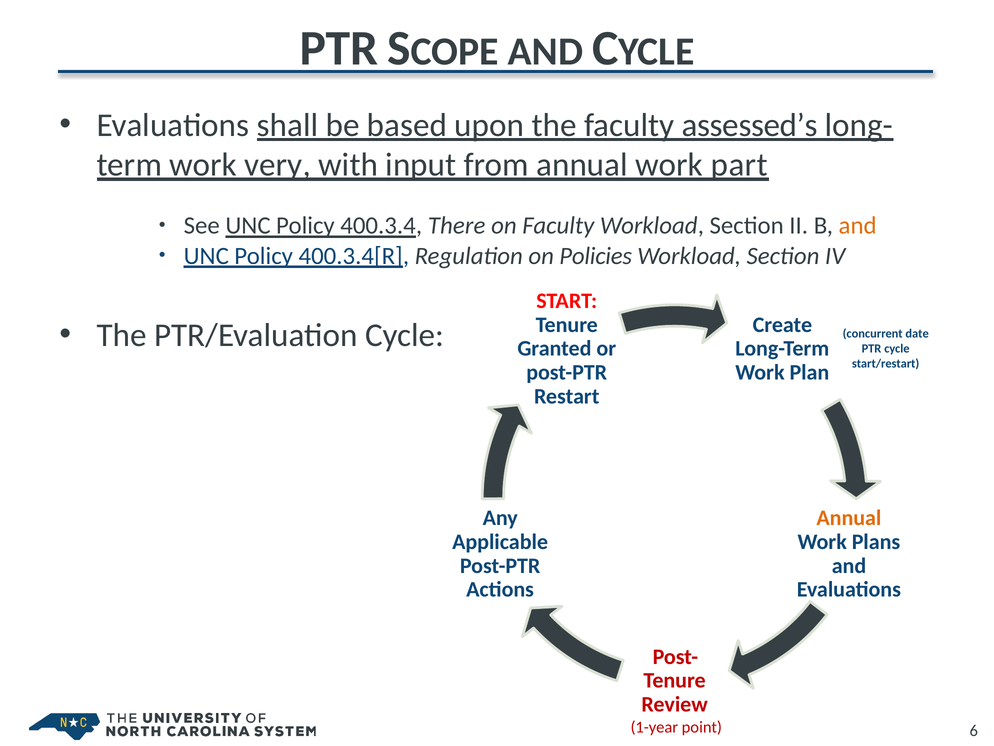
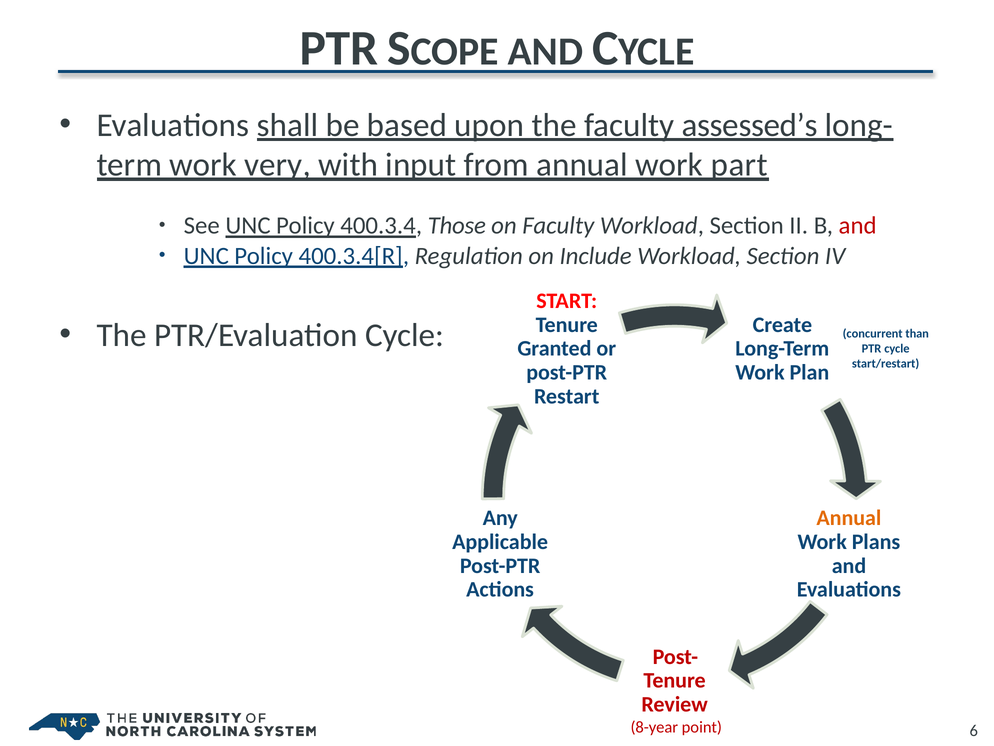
There: There -> Those (457, 226)
and colour: orange -> red (858, 226)
Policies: Policies -> Include (596, 256)
date: date -> than (917, 334)
1-year: 1-year -> 8-year (654, 727)
